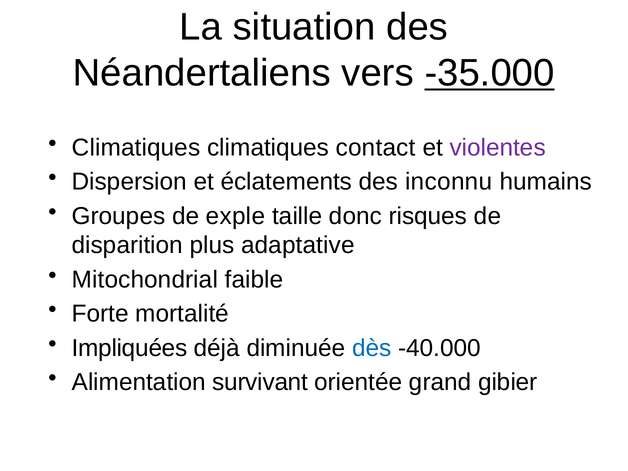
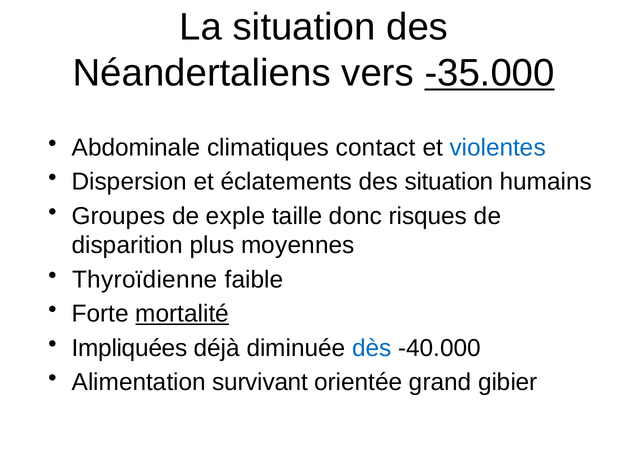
Climatiques: Climatiques -> Abdominale (136, 148)
violentes colour: purple -> blue (498, 148)
des inconnu: inconnu -> situation (449, 182)
adaptative: adaptative -> moyennes (298, 245)
Mitochondrial: Mitochondrial -> Thyroïdienne (145, 280)
mortalité underline: none -> present (182, 314)
